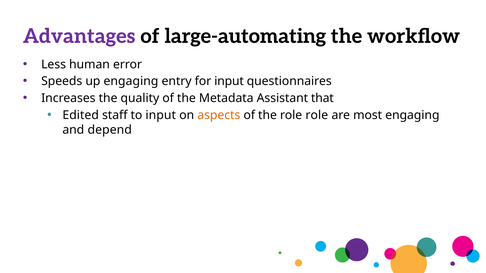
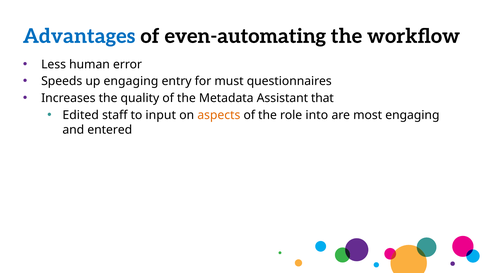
Advantages colour: purple -> blue (79, 36)
large-automating: large-automating -> even-automating (245, 36)
for input: input -> must (229, 81)
role role: role -> into (317, 115)
depend: depend -> entered (110, 130)
